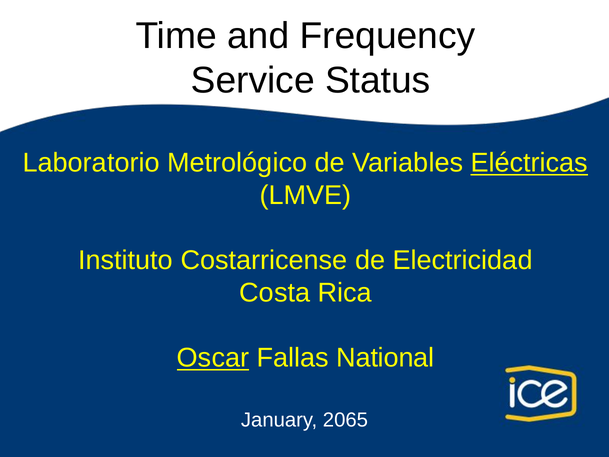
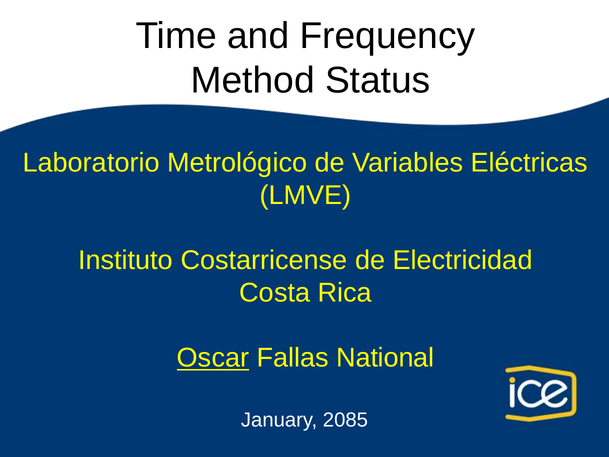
Service: Service -> Method (253, 80)
Eléctricas underline: present -> none (529, 163)
2065: 2065 -> 2085 (345, 420)
